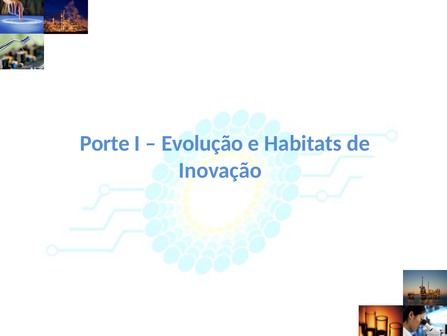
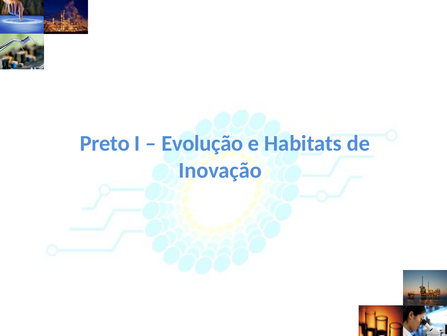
Porte: Porte -> Preto (105, 143)
